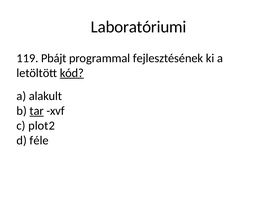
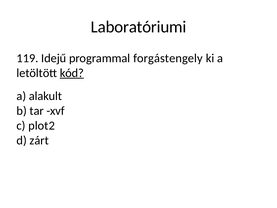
Pbájt: Pbájt -> Idejű (54, 58)
fejlesztésének: fejlesztésének -> forgástengely (168, 58)
tar underline: present -> none (37, 111)
féle: féle -> zárt (39, 140)
